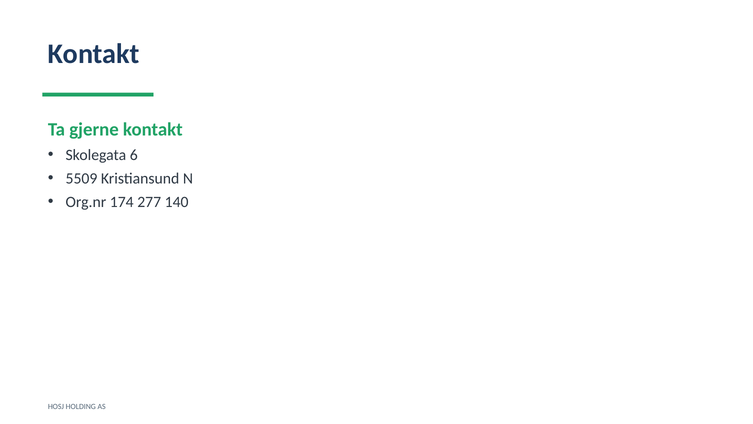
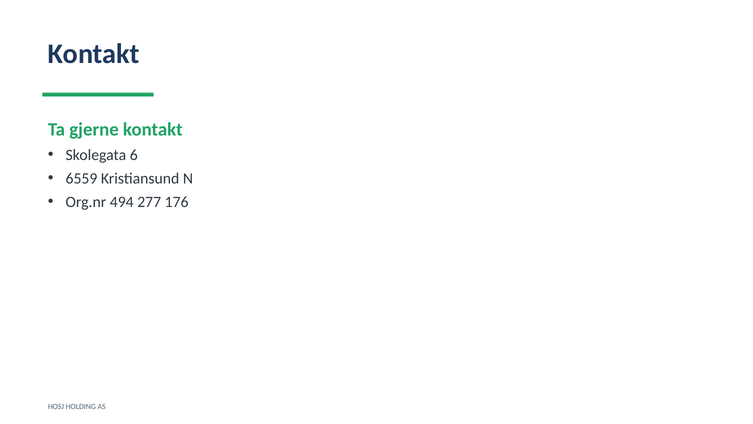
5509: 5509 -> 6559 (81, 178)
174: 174 -> 494 (122, 202)
140: 140 -> 176 (177, 202)
